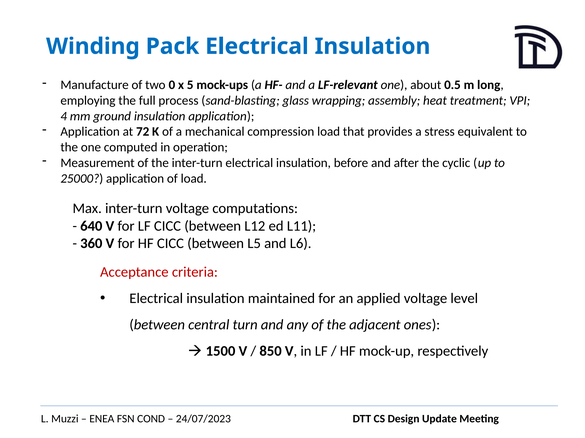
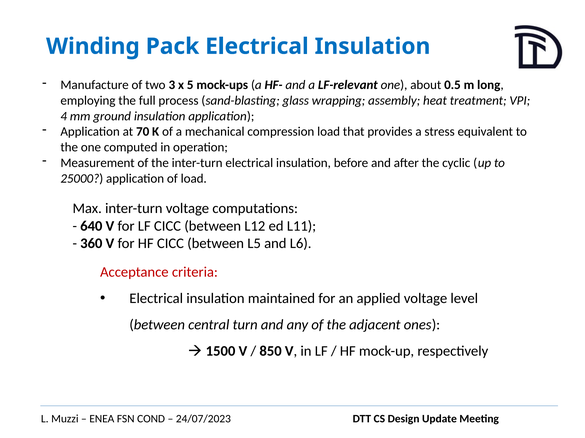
0: 0 -> 3 (172, 85)
72: 72 -> 70 (143, 132)
